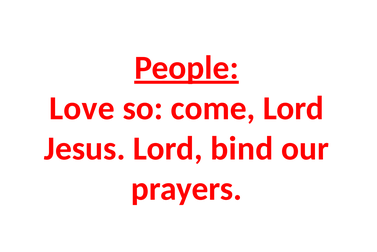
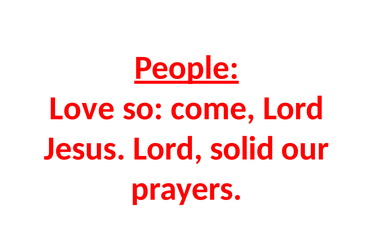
bind: bind -> solid (242, 148)
